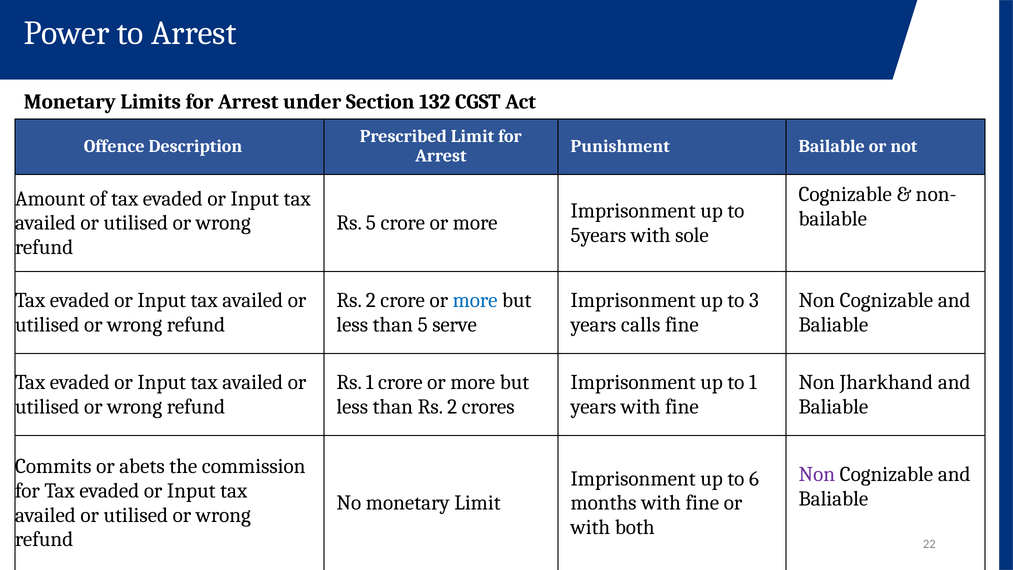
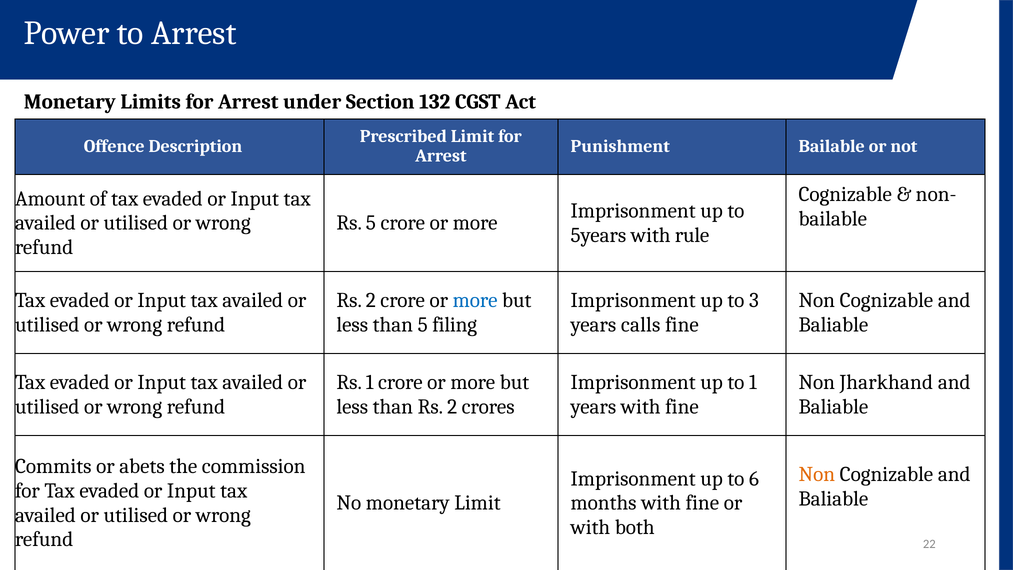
sole: sole -> rule (692, 235)
serve: serve -> filing (455, 325)
Non colour: purple -> orange (817, 474)
